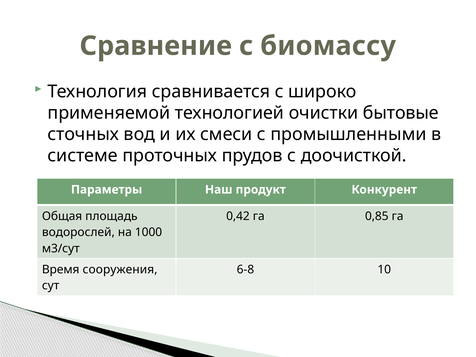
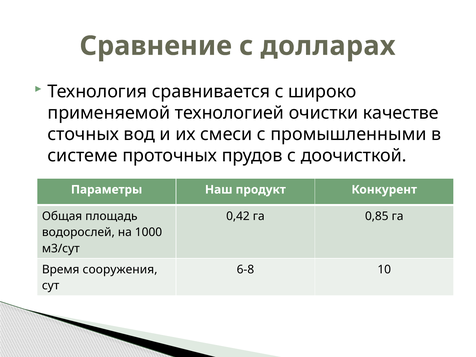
биомассу: биомассу -> долларах (328, 46)
бытовые: бытовые -> качестве (401, 113)
